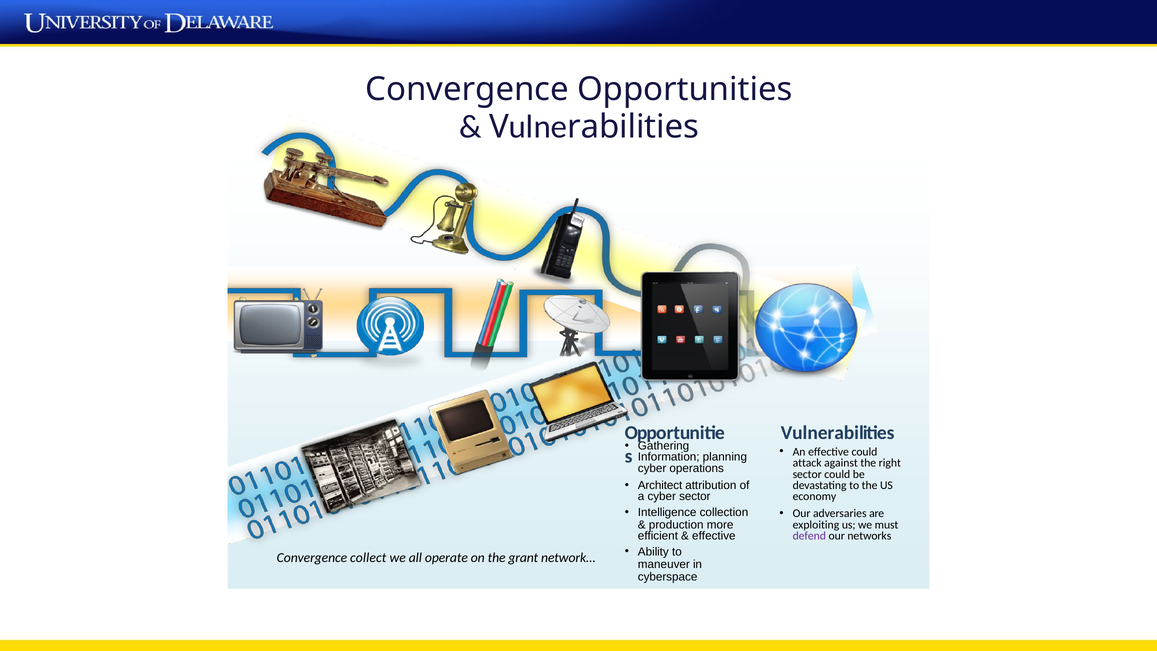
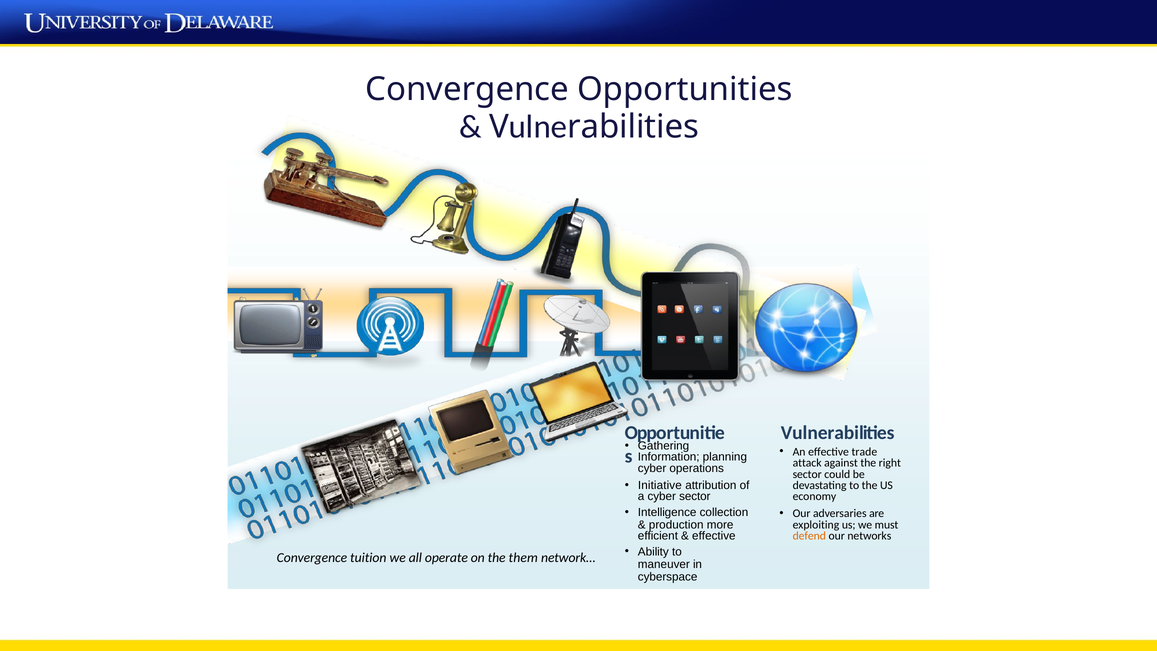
effective could: could -> trade (864, 452)
Architect: Architect -> Initiative (660, 485)
defend colour: purple -> orange (809, 536)
collect: collect -> tuition (368, 558)
grant: grant -> them (523, 558)
